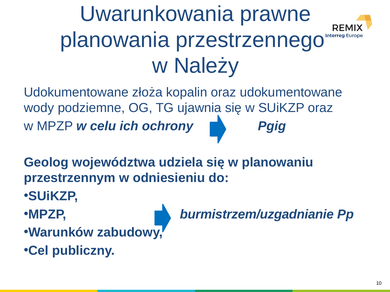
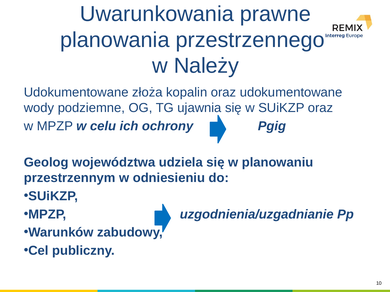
burmistrzem/uzgadnianie: burmistrzem/uzgadnianie -> uzgodnienia/uzgadnianie (257, 215)
